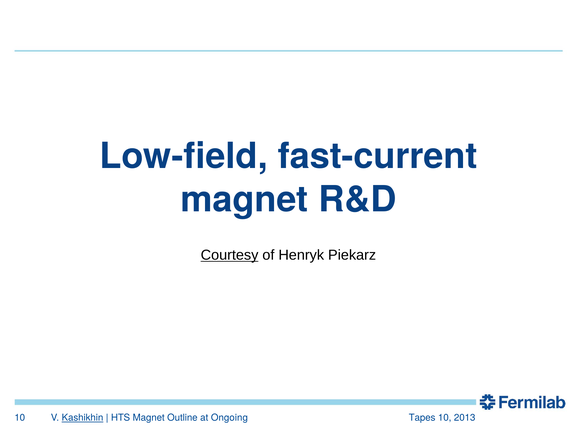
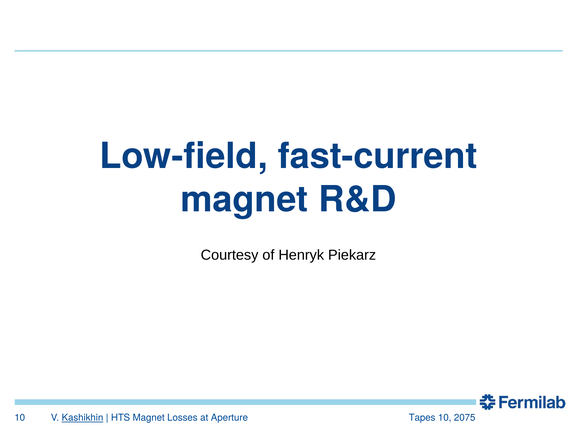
Courtesy underline: present -> none (230, 255)
Outline: Outline -> Losses (182, 418)
Ongoing: Ongoing -> Aperture (229, 418)
2013: 2013 -> 2075 (465, 418)
